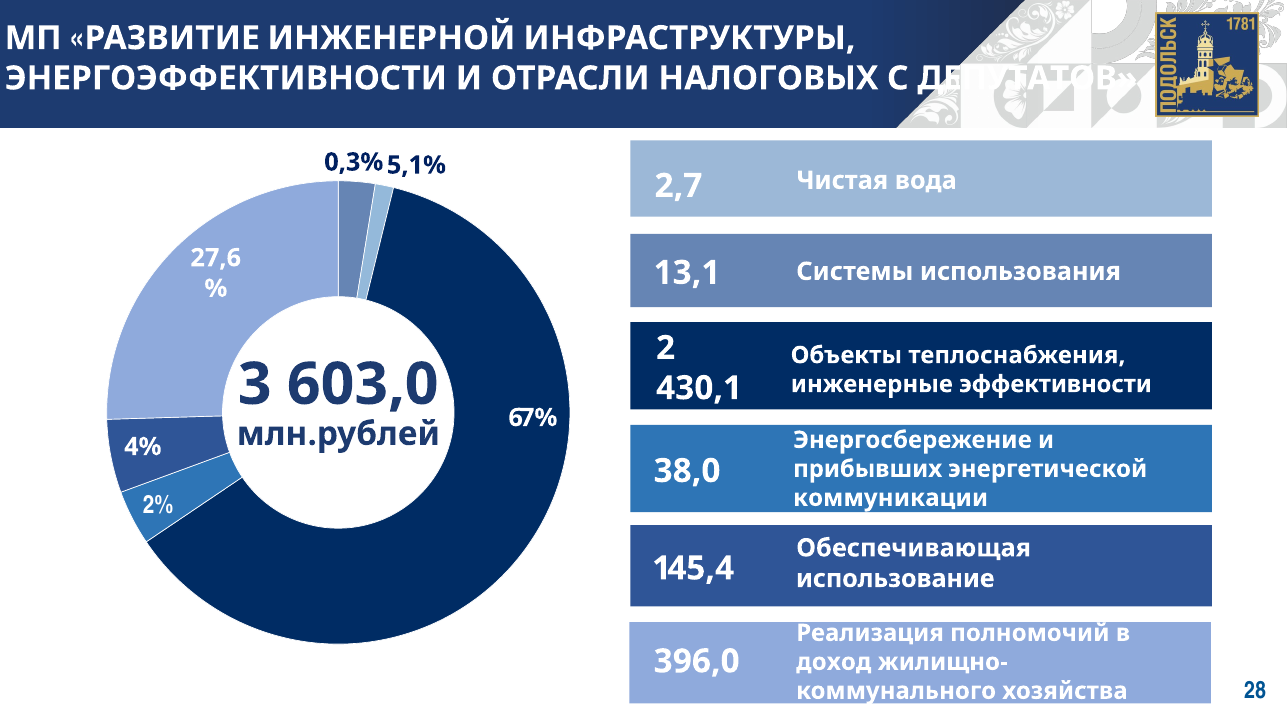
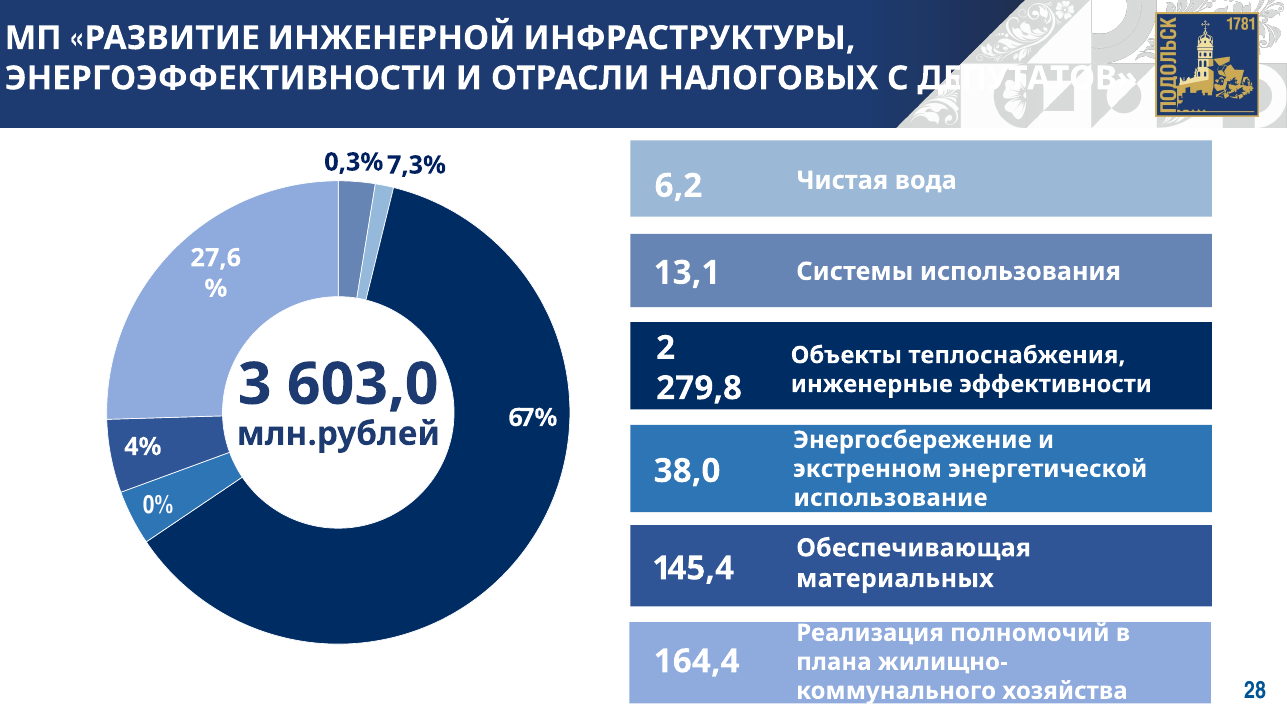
5,1%: 5,1% -> 7,3% (416, 165)
2,7: 2,7 -> 6,2 (678, 186)
430,1: 430,1 -> 279,8 (699, 388)
прибывших: прибывших -> экстренном (868, 469)
коммуникации: коммуникации -> использование (891, 498)
2%: 2% -> 0% (158, 505)
использование: использование -> материальных (895, 579)
396,0: 396,0 -> 164,4 (697, 661)
доход: доход -> плана (834, 662)
